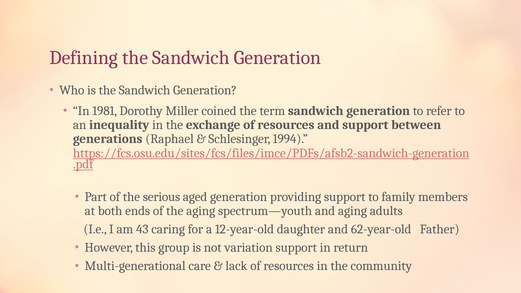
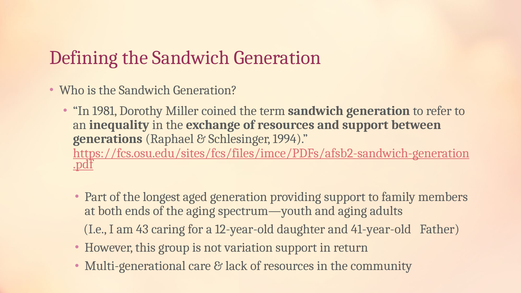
serious: serious -> longest (162, 197)
62-year-old: 62-year-old -> 41-year-old (381, 229)
